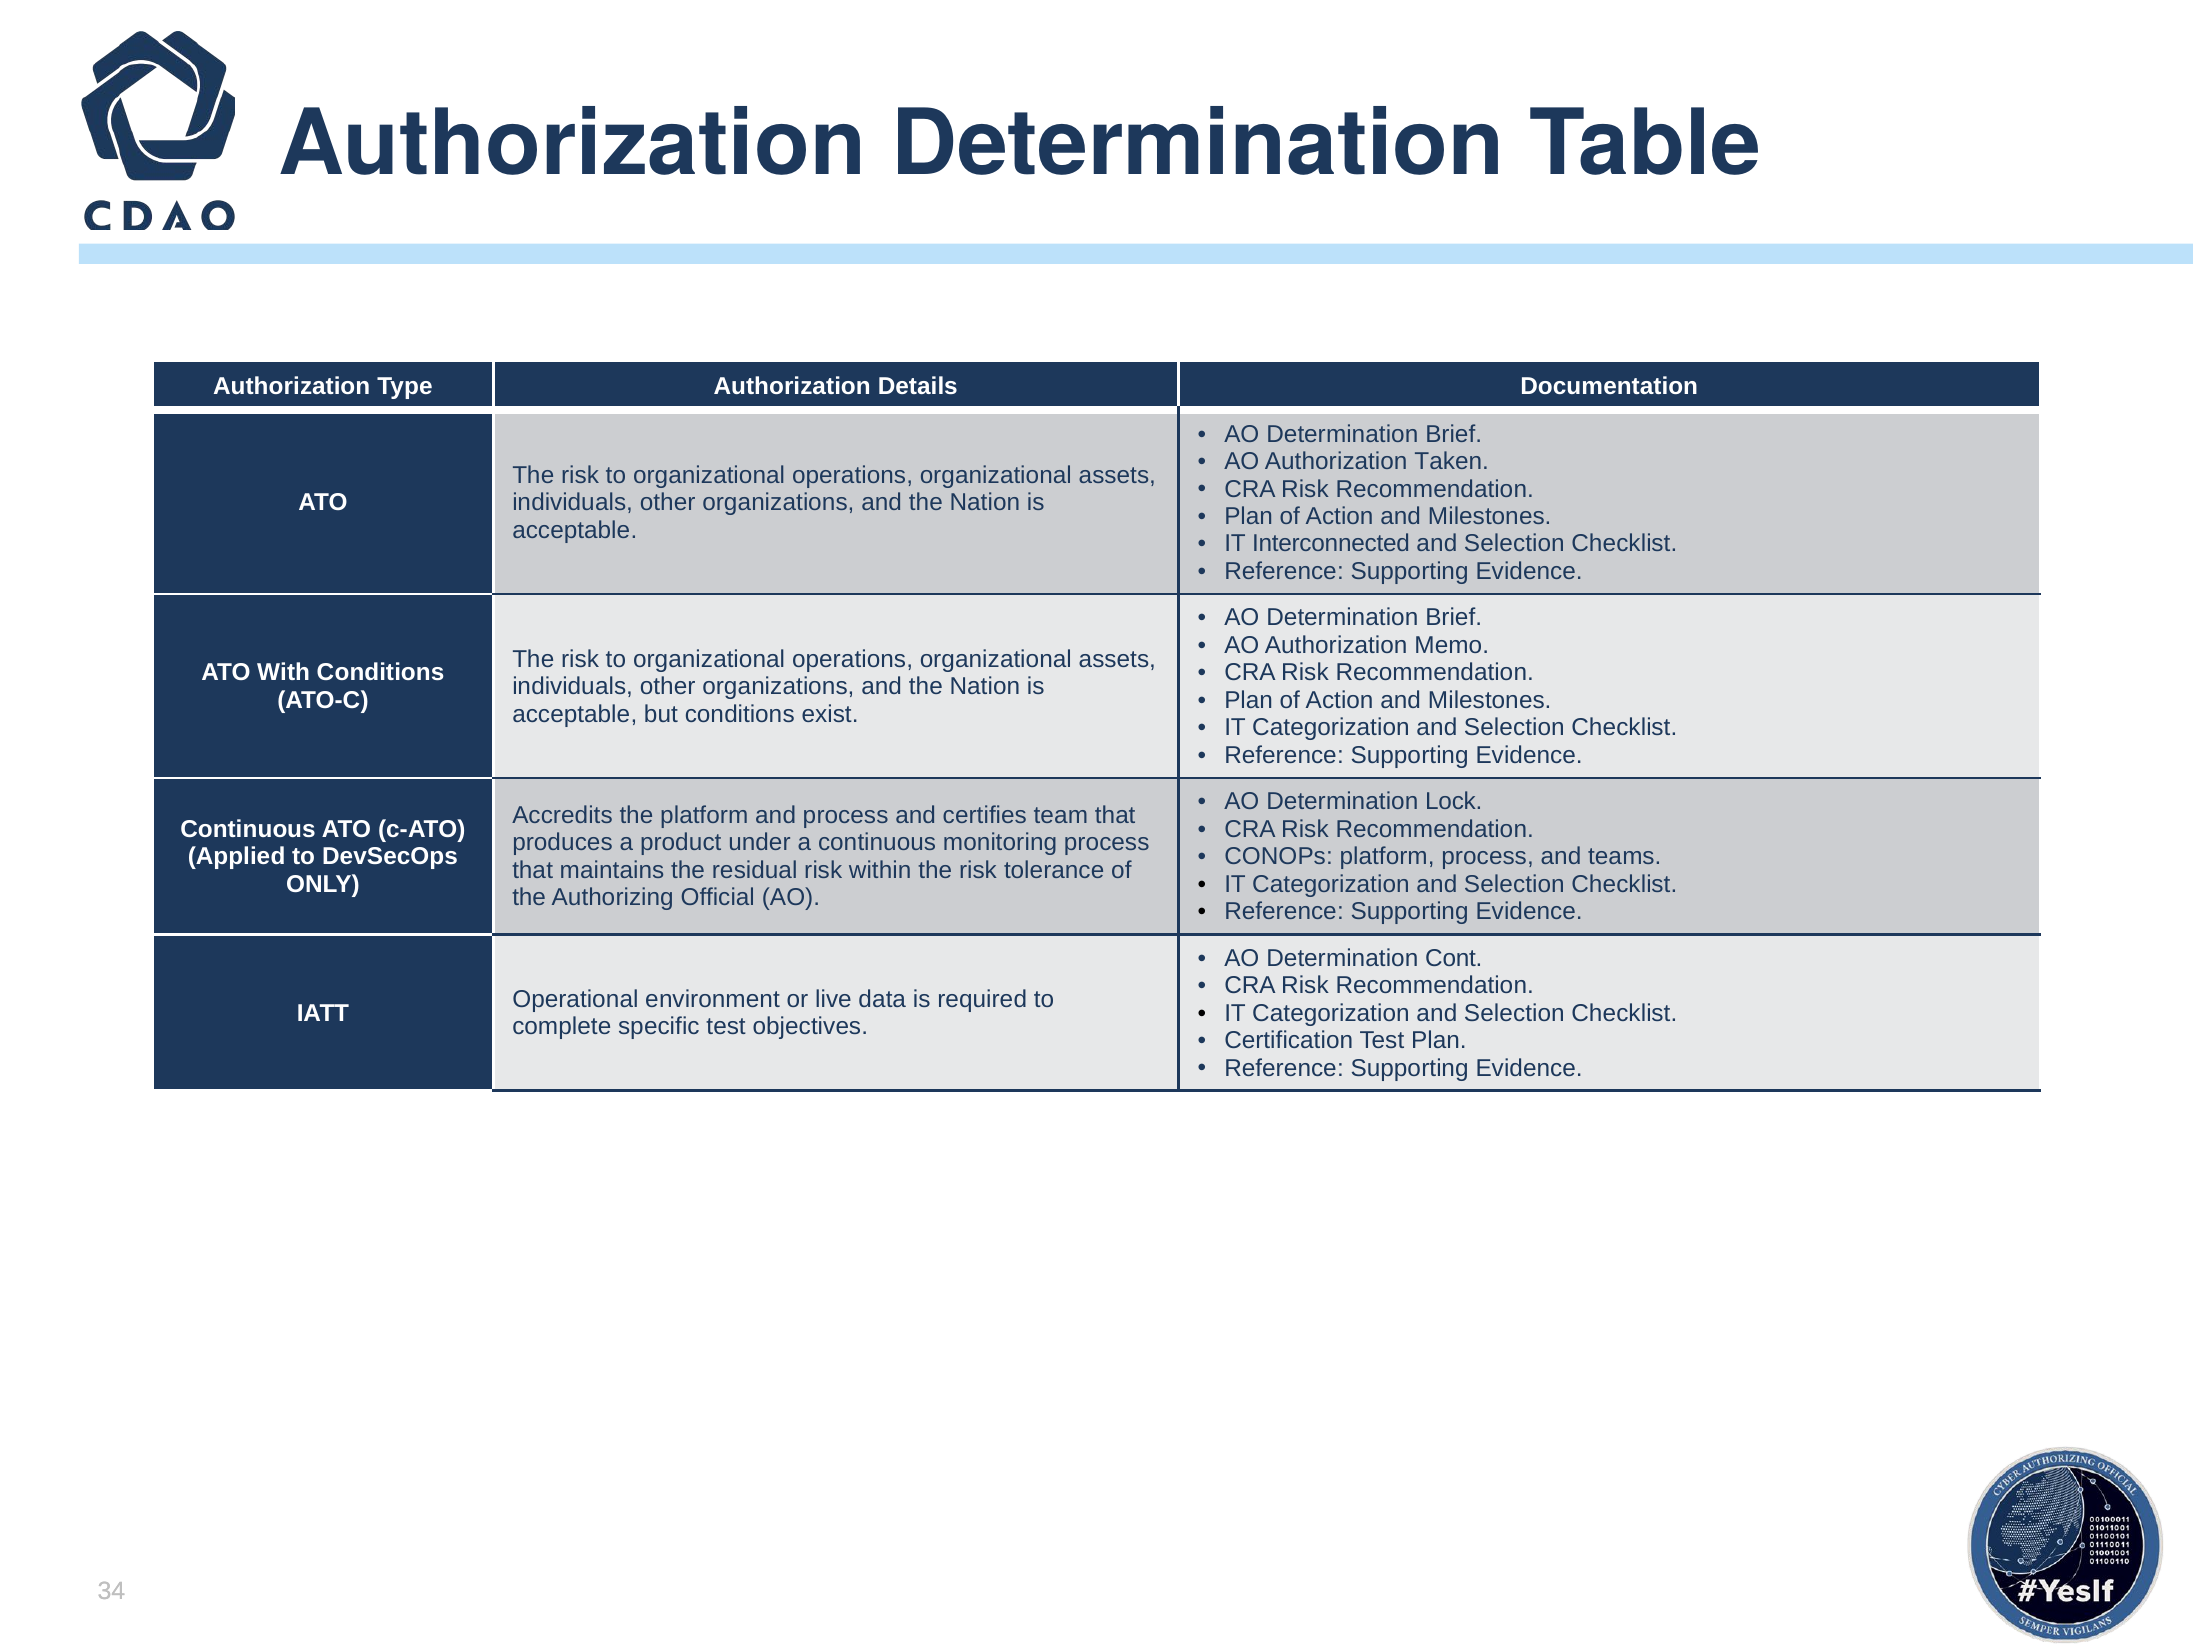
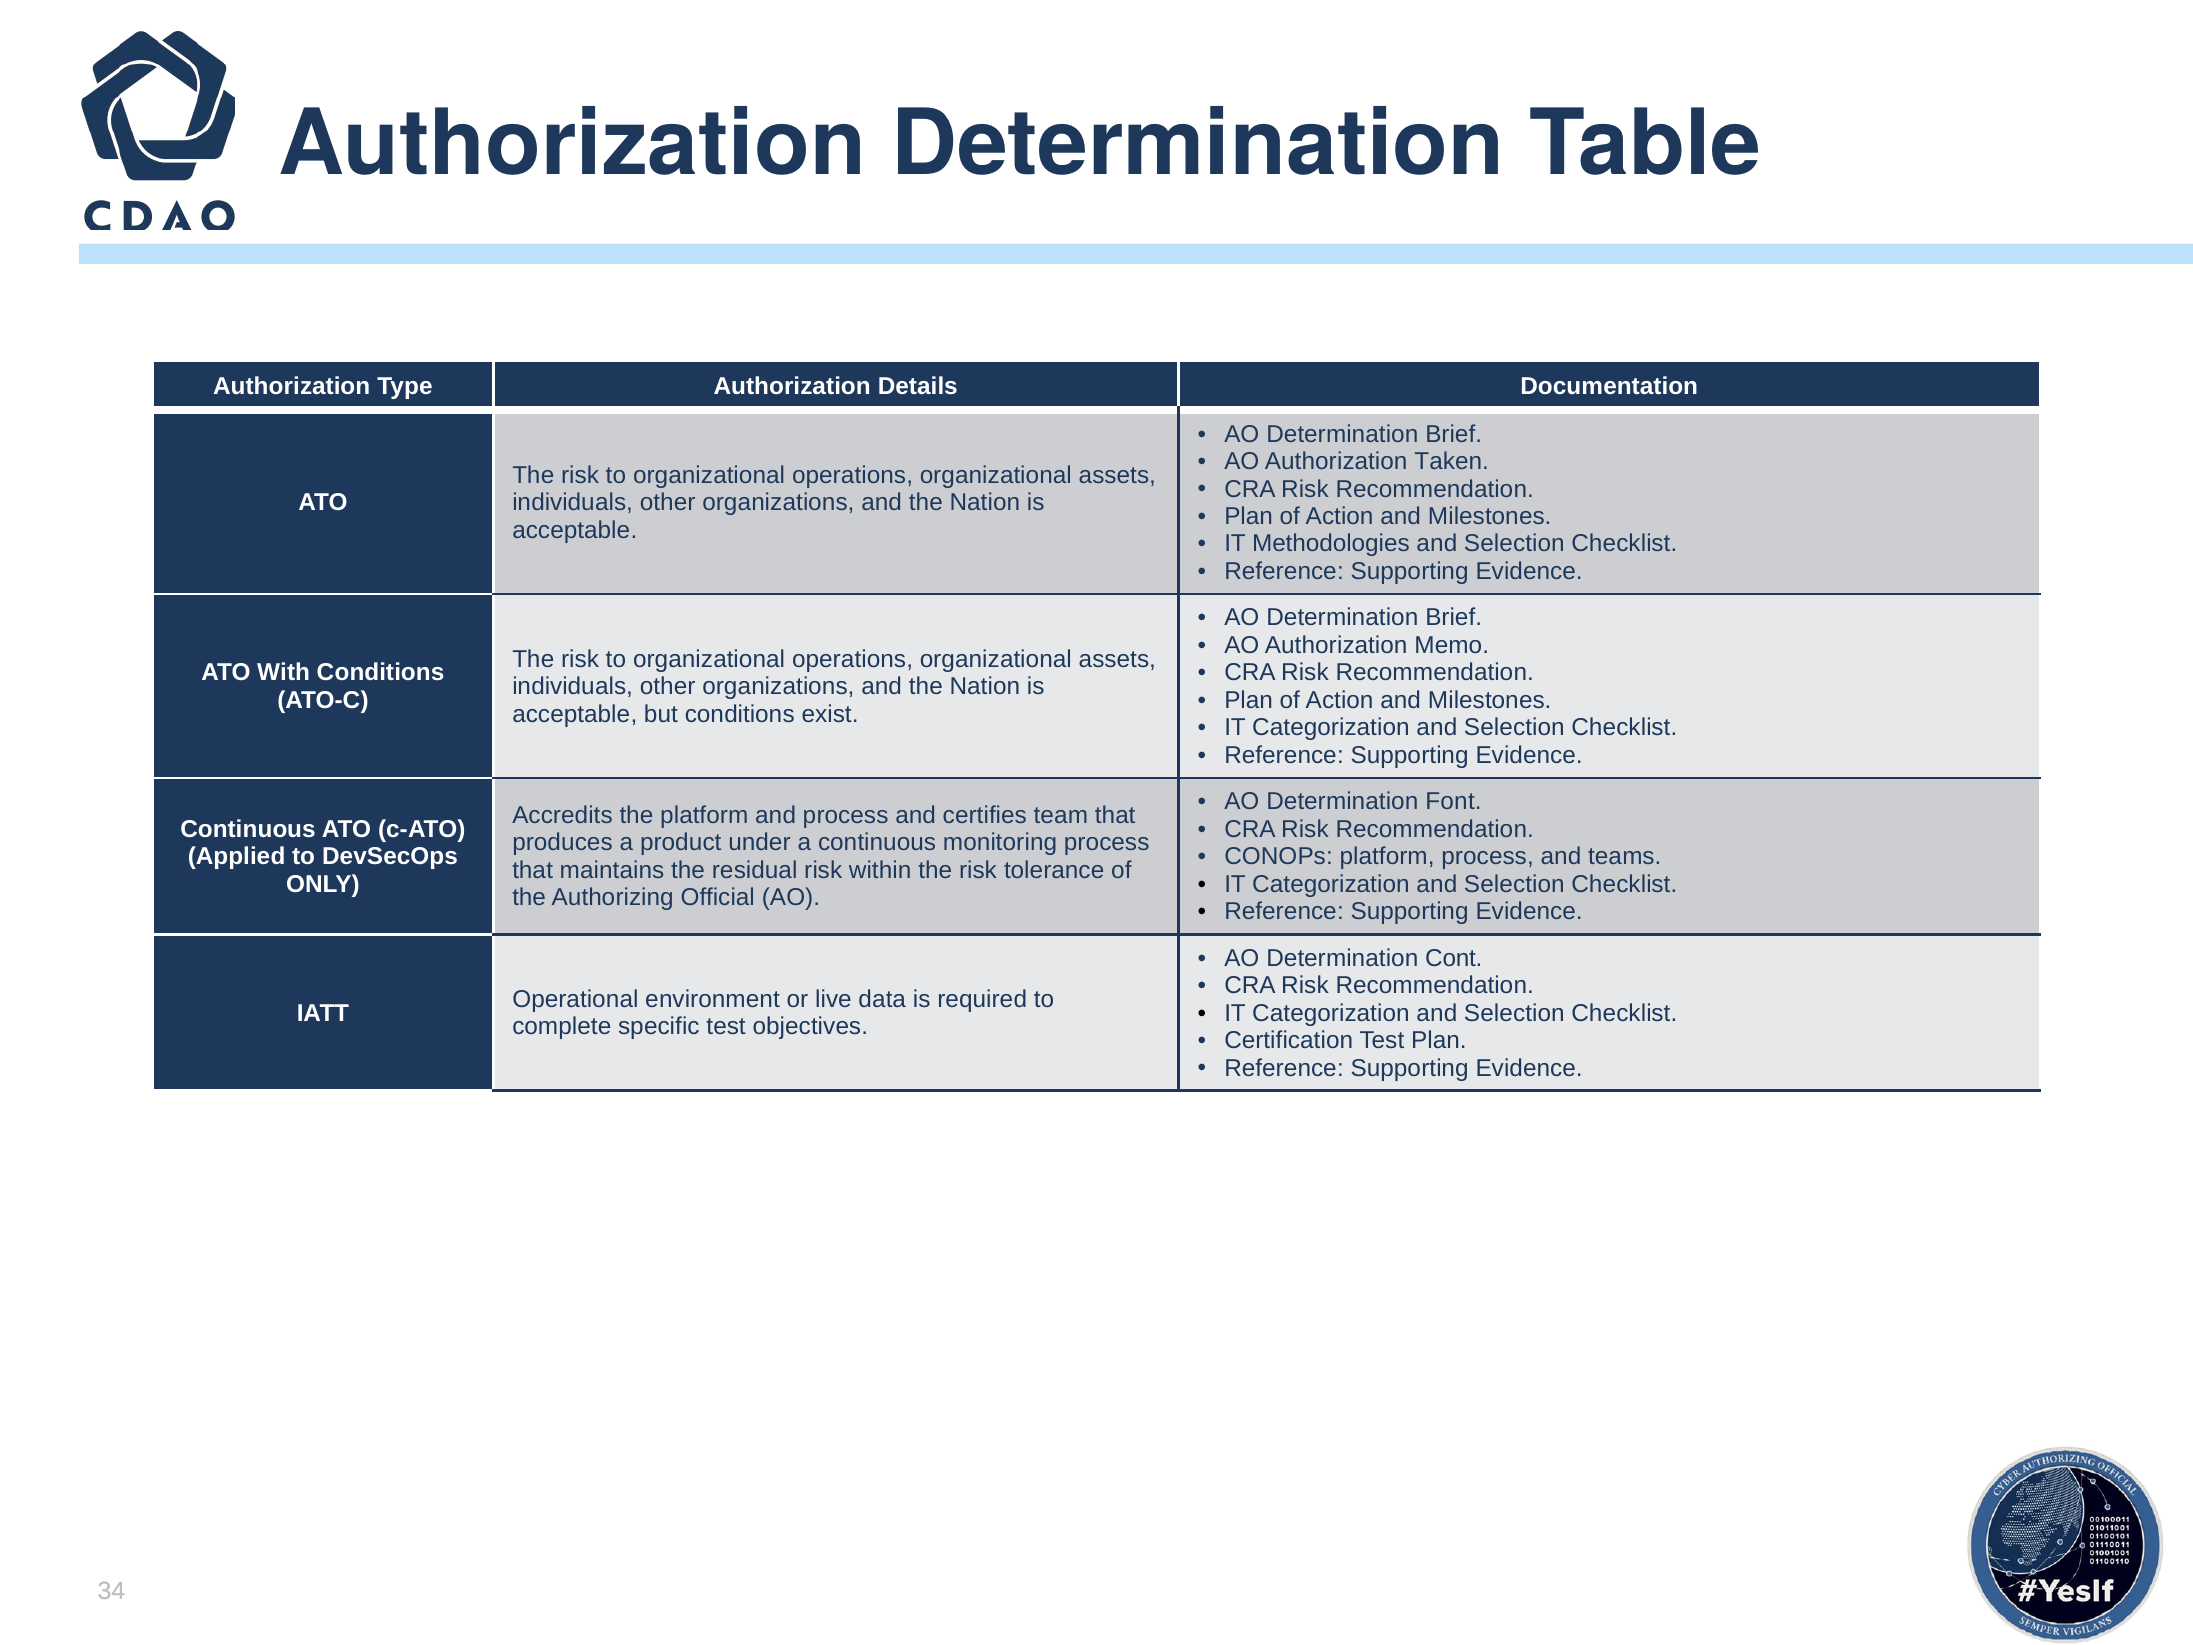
Interconnected: Interconnected -> Methodologies (1331, 544)
Lock: Lock -> Font (1454, 802)
